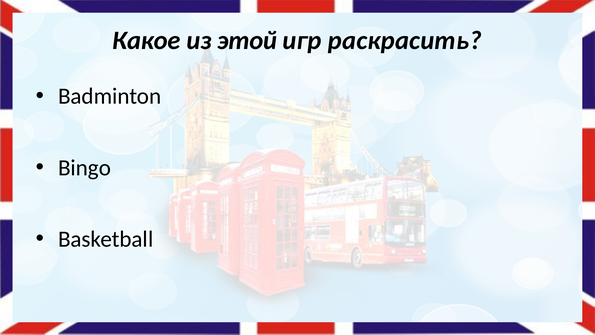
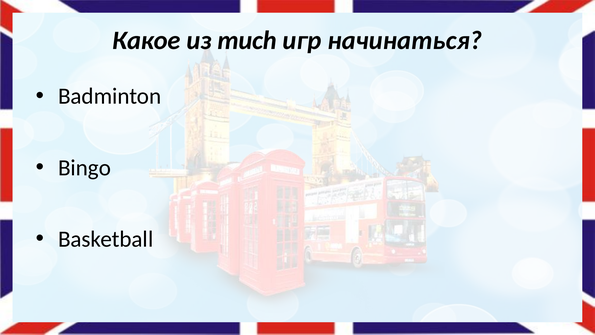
этой: этой -> much (247, 40)
раскрасить: раскрасить -> начинаться (405, 40)
